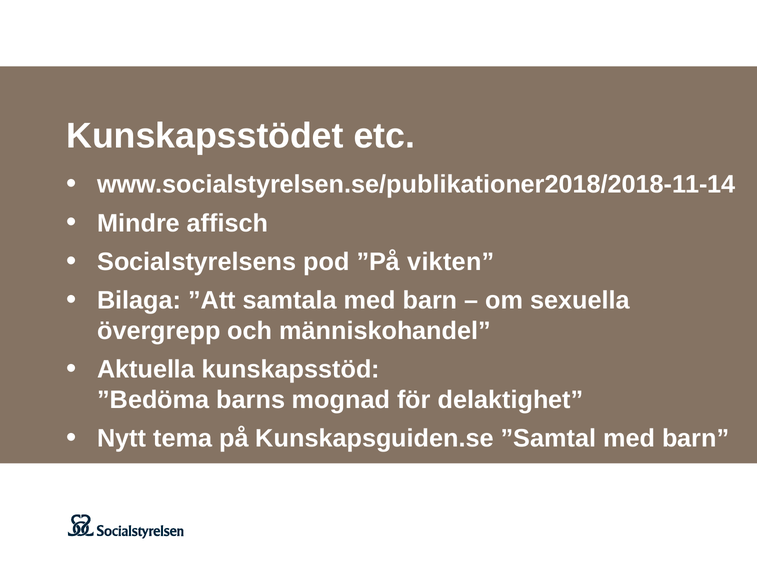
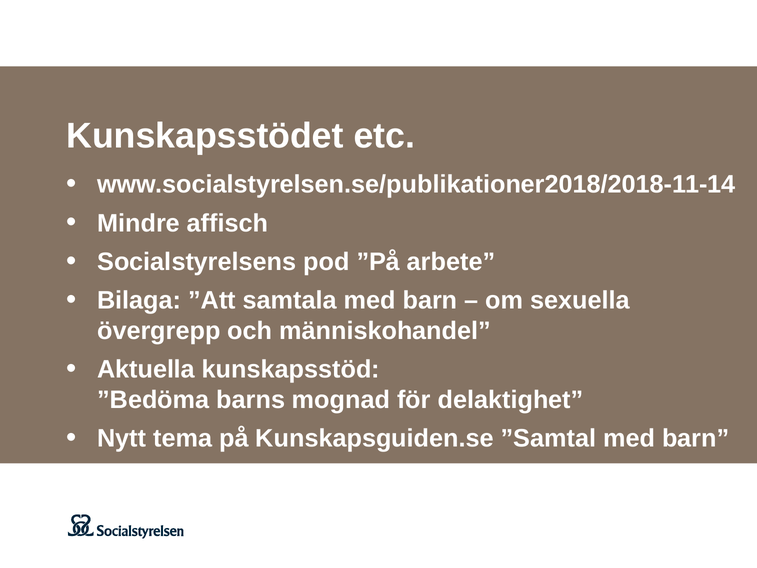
vikten: vikten -> arbete (451, 262)
